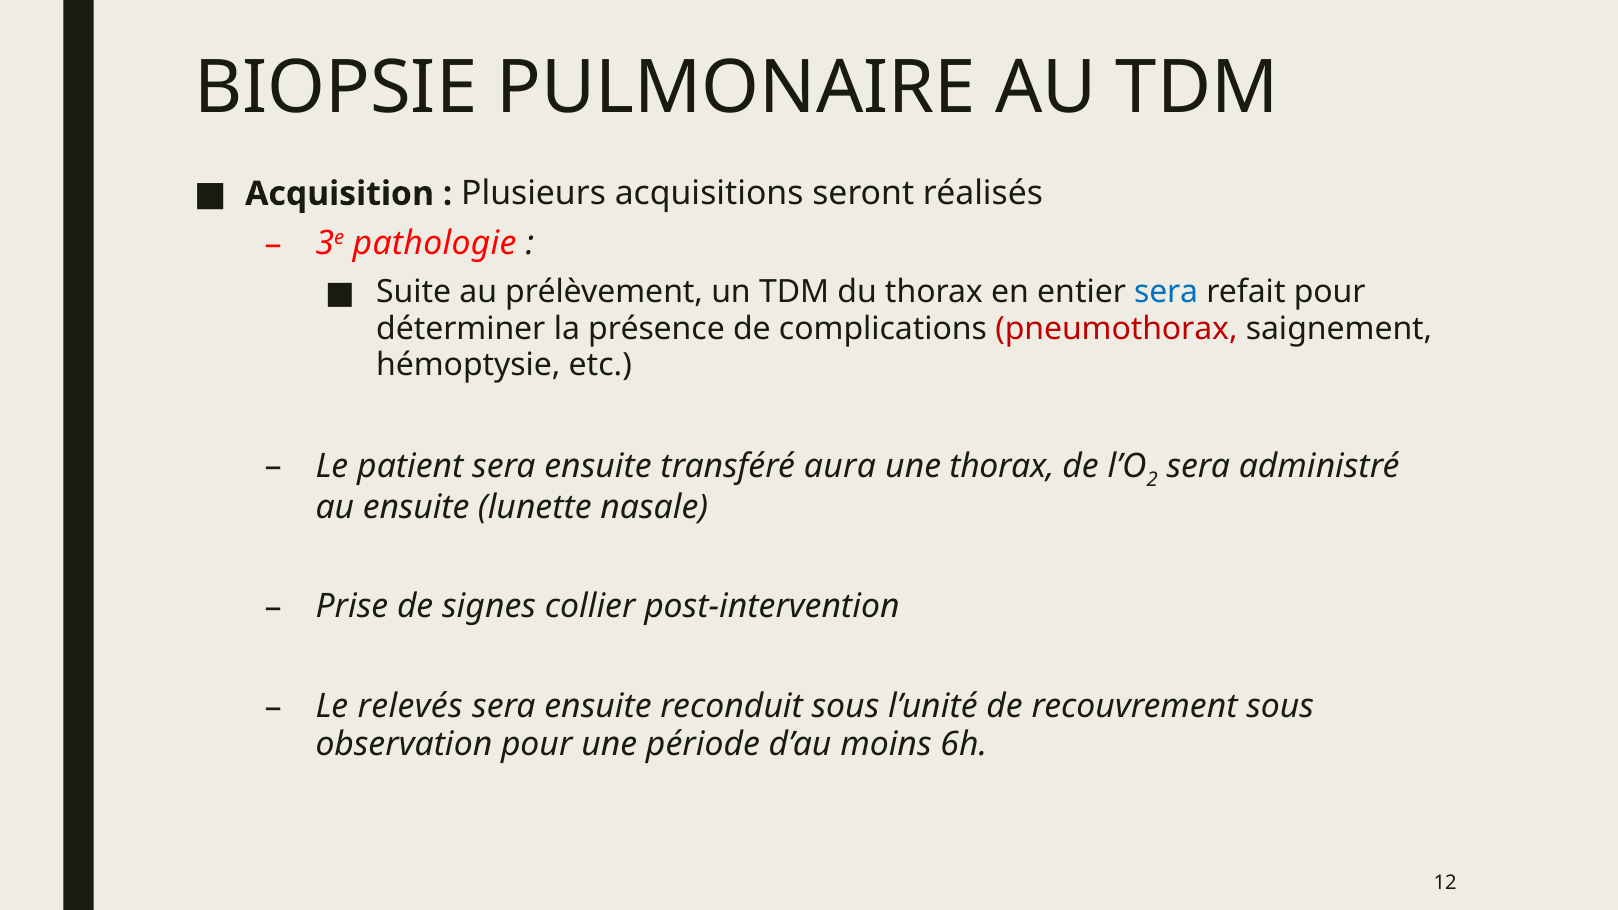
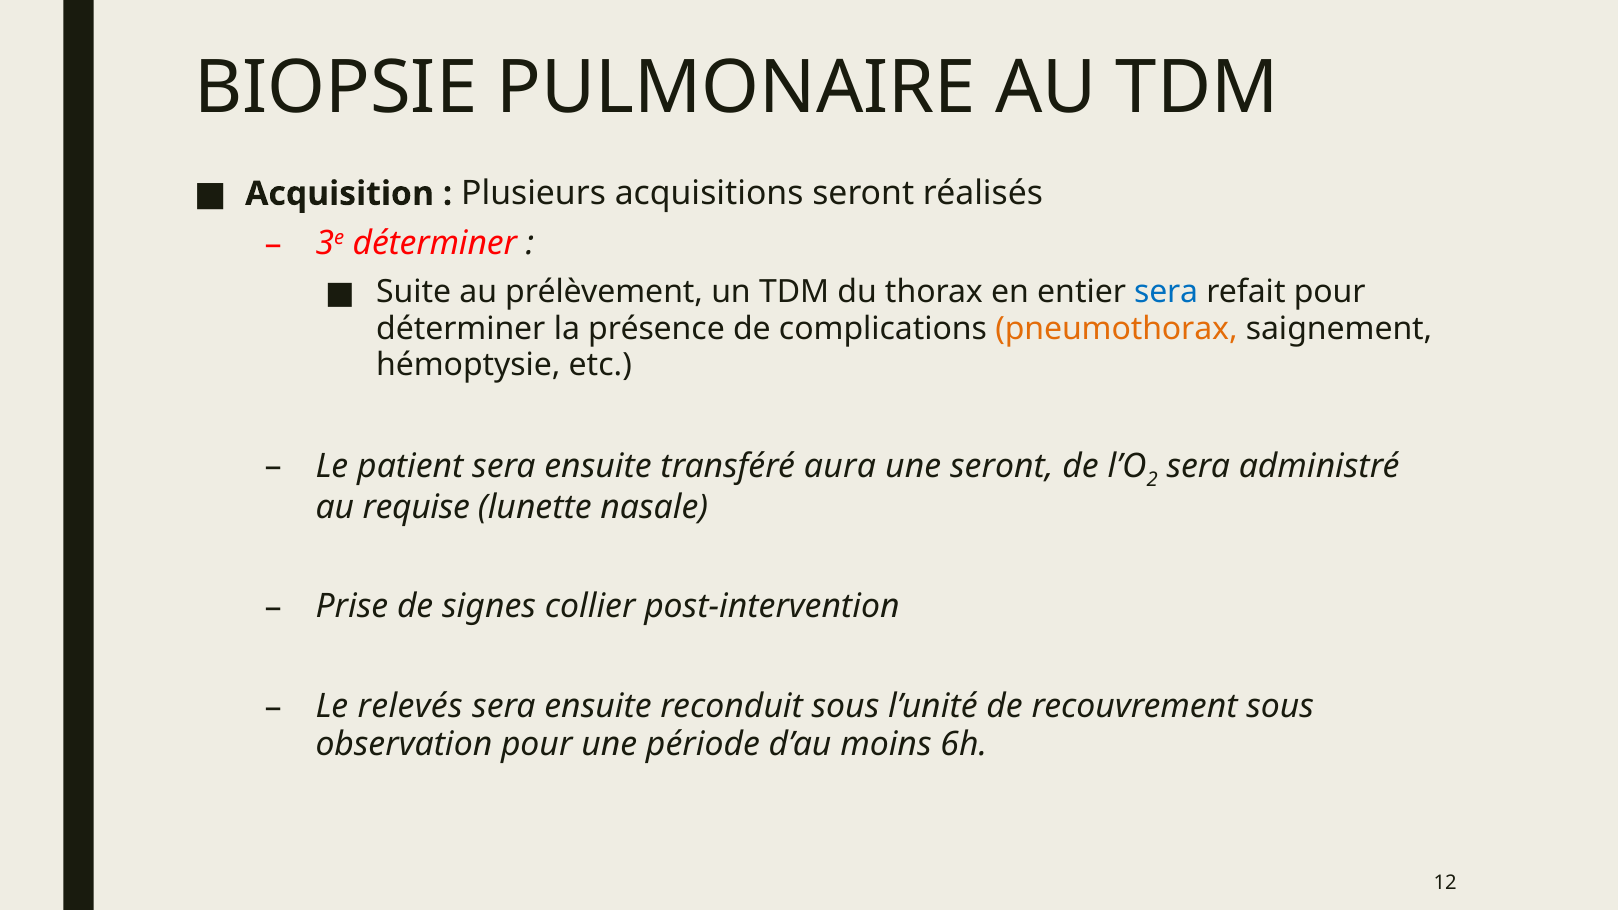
3e pathologie: pathologie -> déterminer (435, 244)
pneumothorax colour: red -> orange (1116, 329)
une thorax: thorax -> seront (1002, 467)
au ensuite: ensuite -> requise (416, 507)
